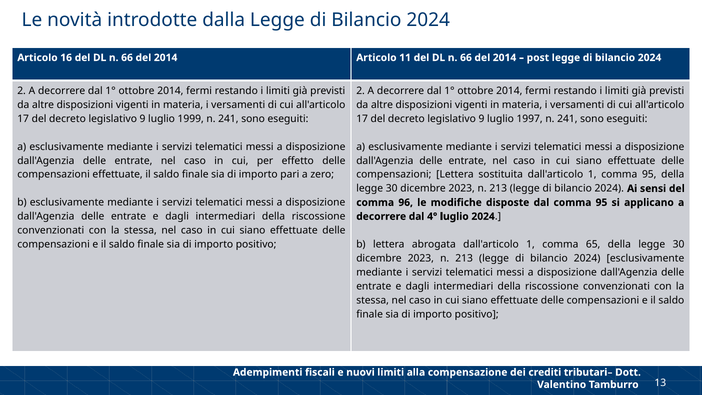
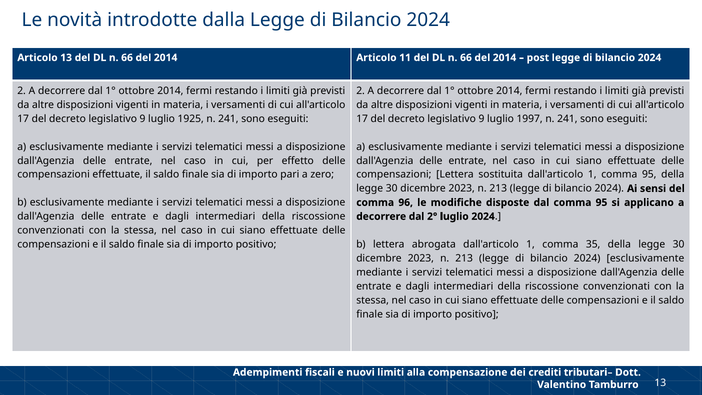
Articolo 16: 16 -> 13 (66, 58)
1999: 1999 -> 1925 (191, 119)
4°: 4° -> 2° (432, 216)
65: 65 -> 35 (593, 244)
